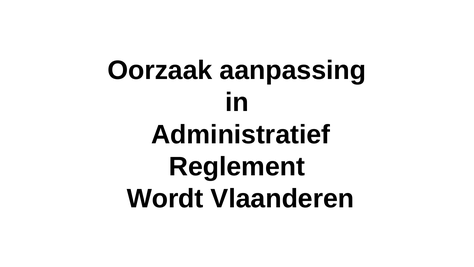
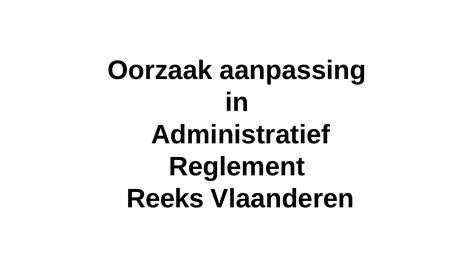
Wordt: Wordt -> Reeks (165, 198)
